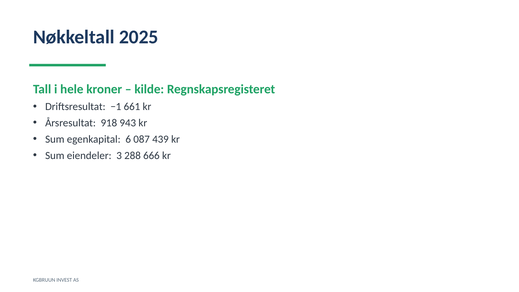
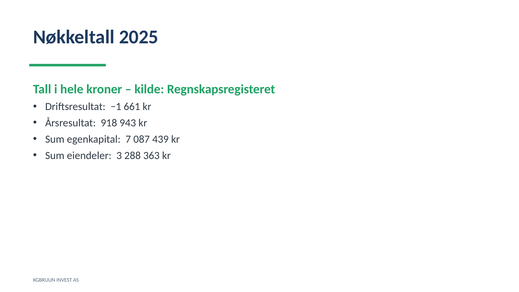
6: 6 -> 7 (128, 139)
666: 666 -> 363 (151, 155)
